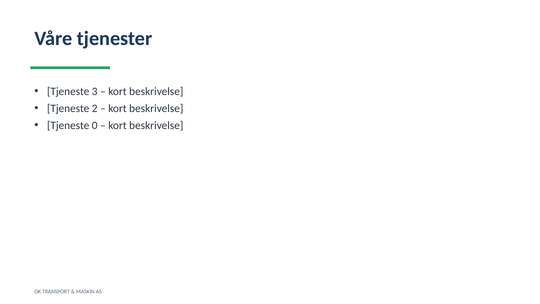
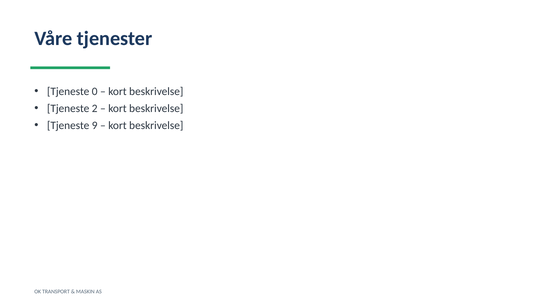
3: 3 -> 0 (95, 91)
0: 0 -> 9 (95, 125)
